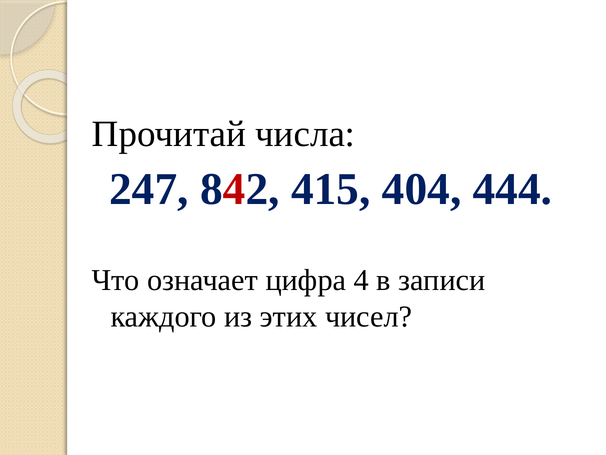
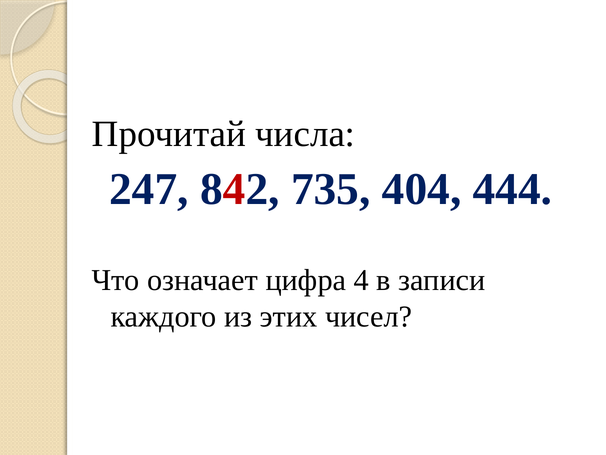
415: 415 -> 735 (331, 189)
